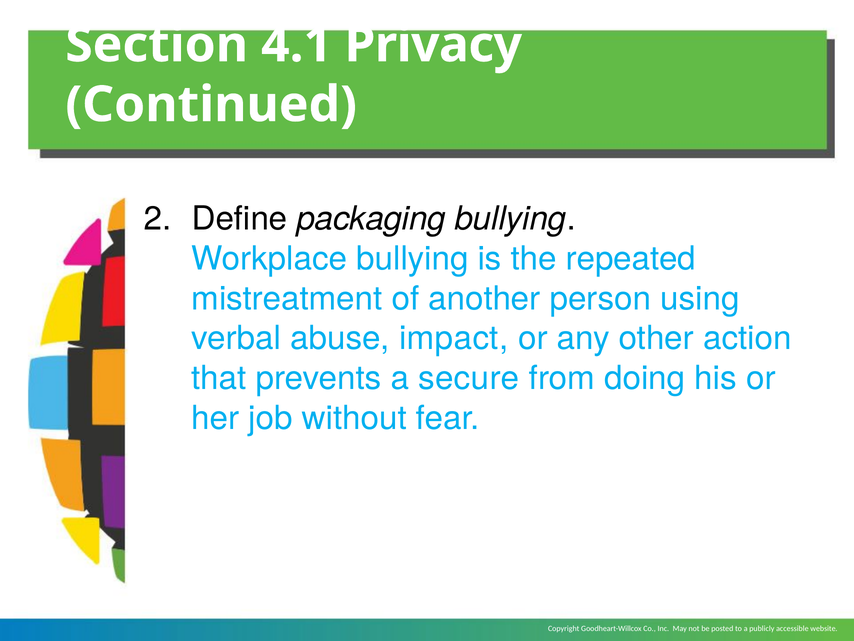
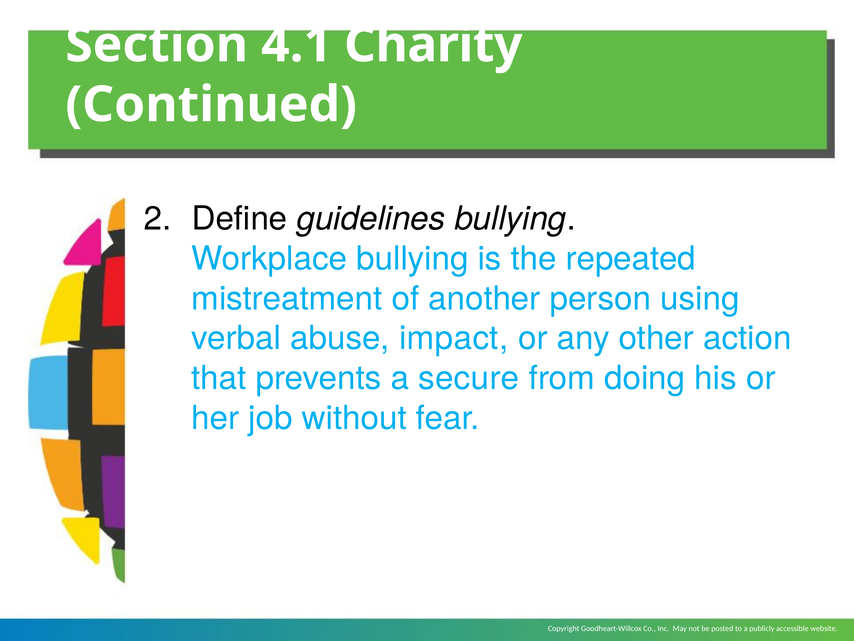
Privacy: Privacy -> Charity (433, 45)
packaging: packaging -> guidelines (371, 219)
